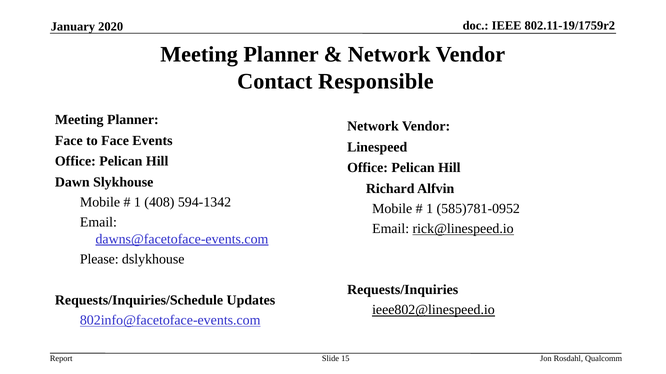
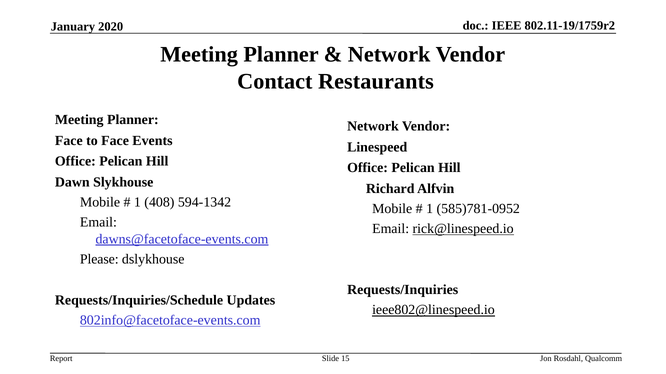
Responsible: Responsible -> Restaurants (376, 81)
